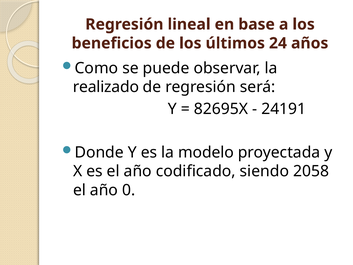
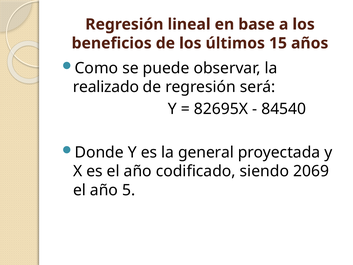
24: 24 -> 15 (278, 43)
24191: 24191 -> 84540 (284, 109)
modelo: modelo -> general (206, 152)
2058: 2058 -> 2069 (311, 171)
0: 0 -> 5 (129, 190)
